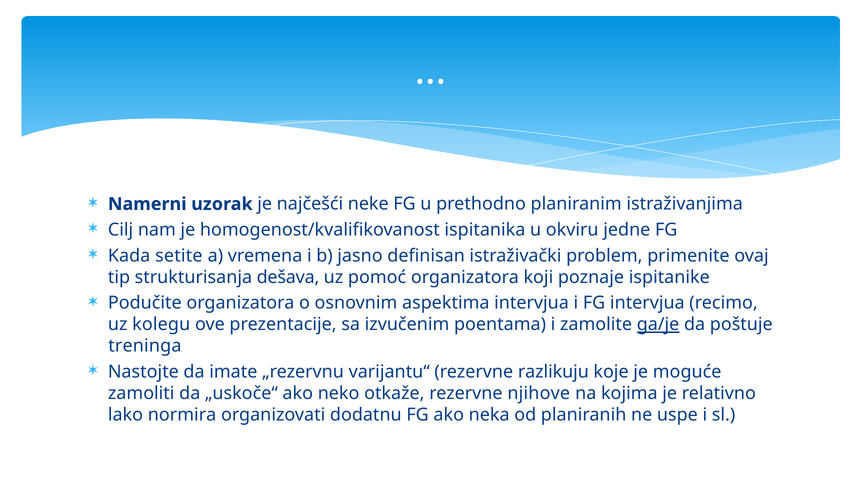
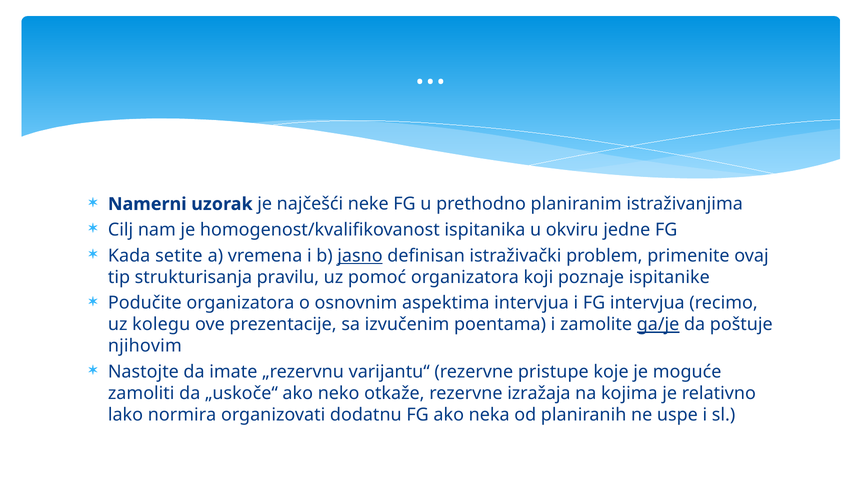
jasno underline: none -> present (360, 256)
dešava: dešava -> pravilu (288, 277)
treninga: treninga -> njihovim (145, 346)
razlikuju: razlikuju -> pristupe (553, 372)
njihove: njihove -> izražaja (539, 394)
